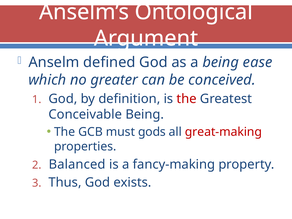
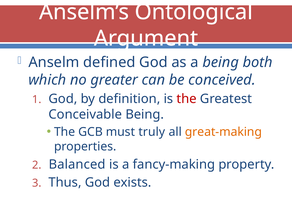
ease: ease -> both (258, 62)
gods: gods -> truly (152, 132)
great-making colour: red -> orange (223, 132)
